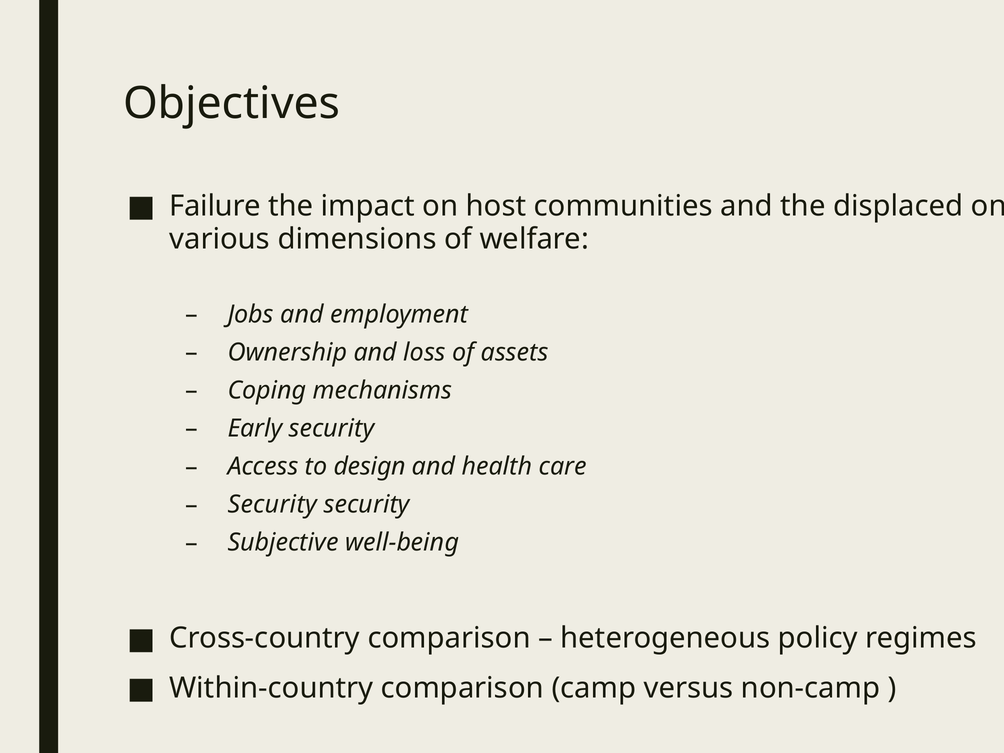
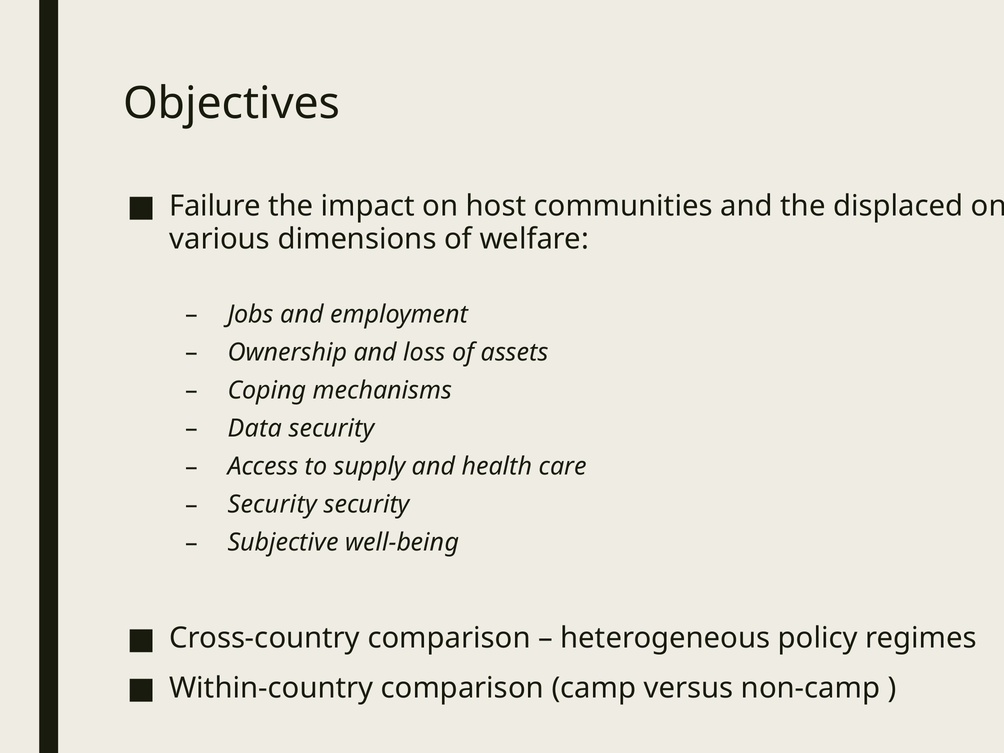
Early: Early -> Data (255, 428)
design: design -> supply (370, 466)
